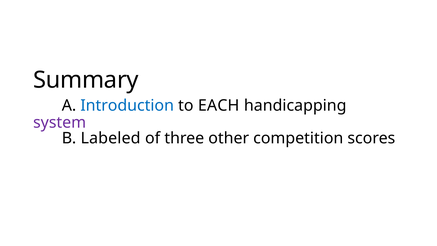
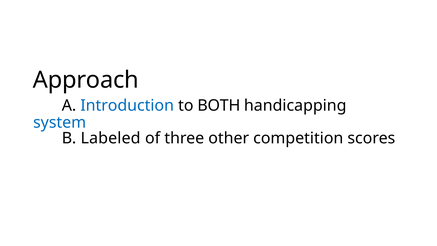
Summary: Summary -> Approach (86, 80)
EACH: EACH -> BOTH (219, 106)
system colour: purple -> blue (60, 123)
